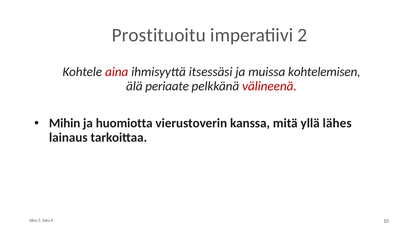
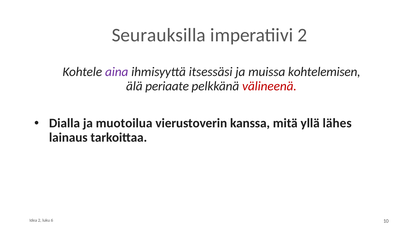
Prostituoitu: Prostituoitu -> Seurauksilla (159, 35)
aina colour: red -> purple (117, 72)
Mihin: Mihin -> Dialla (65, 123)
huomiotta: huomiotta -> muotoilua (124, 123)
